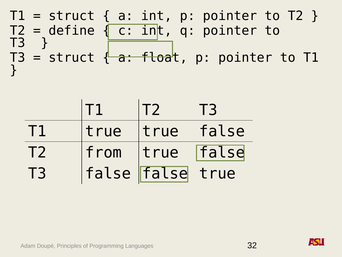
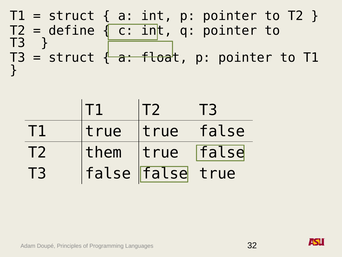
from: from -> them (104, 152)
